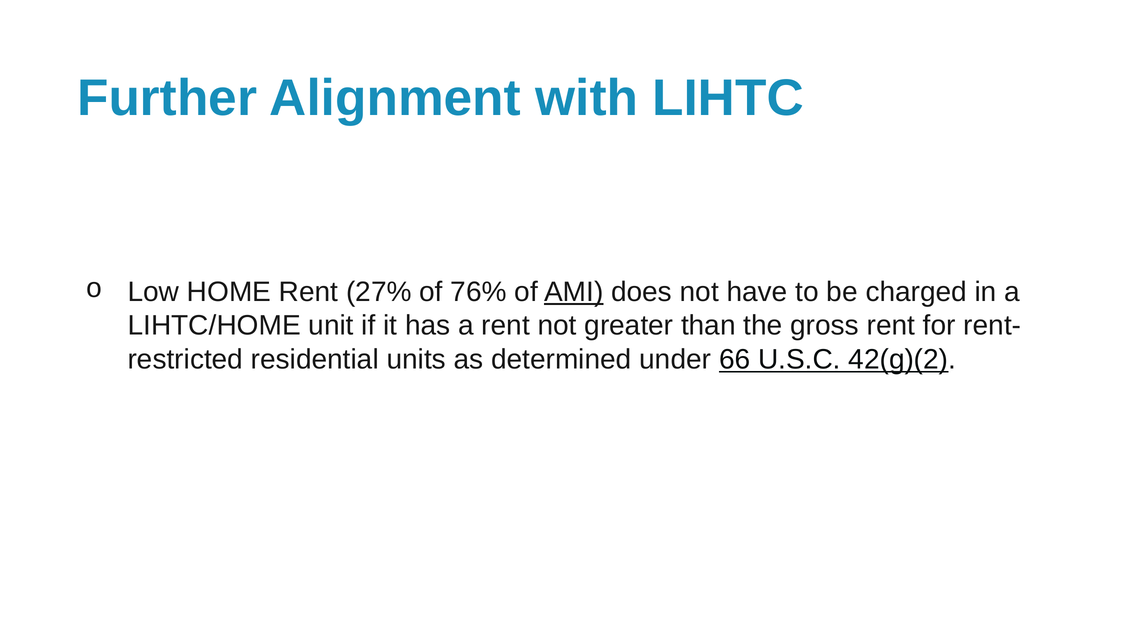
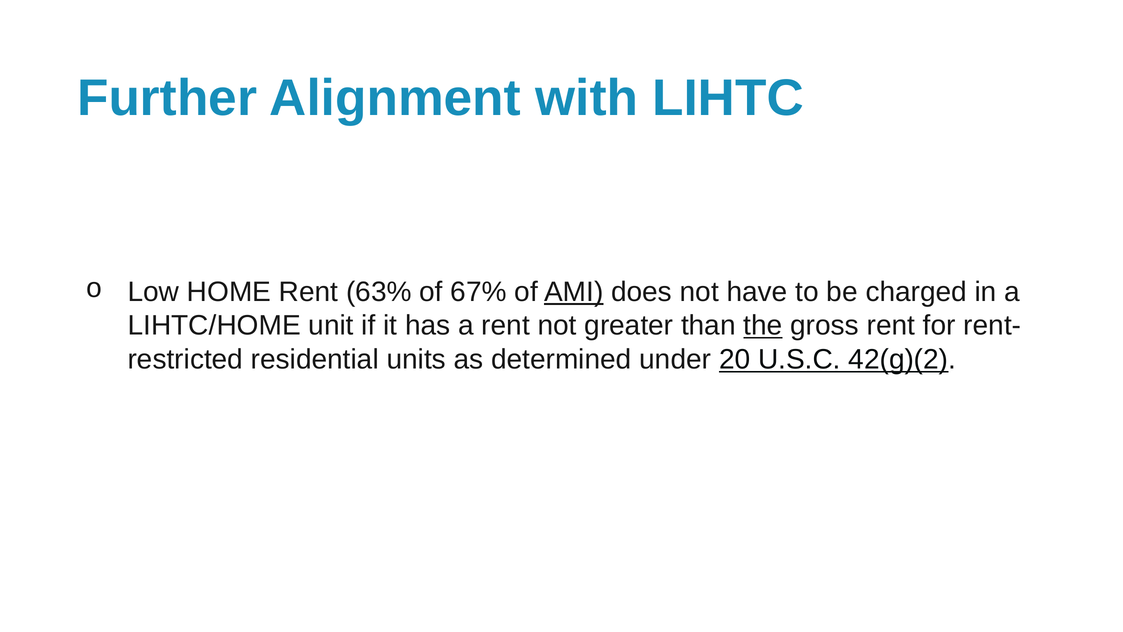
27%: 27% -> 63% (379, 292)
76%: 76% -> 67% (479, 292)
the underline: none -> present (763, 325)
66: 66 -> 20 (735, 359)
